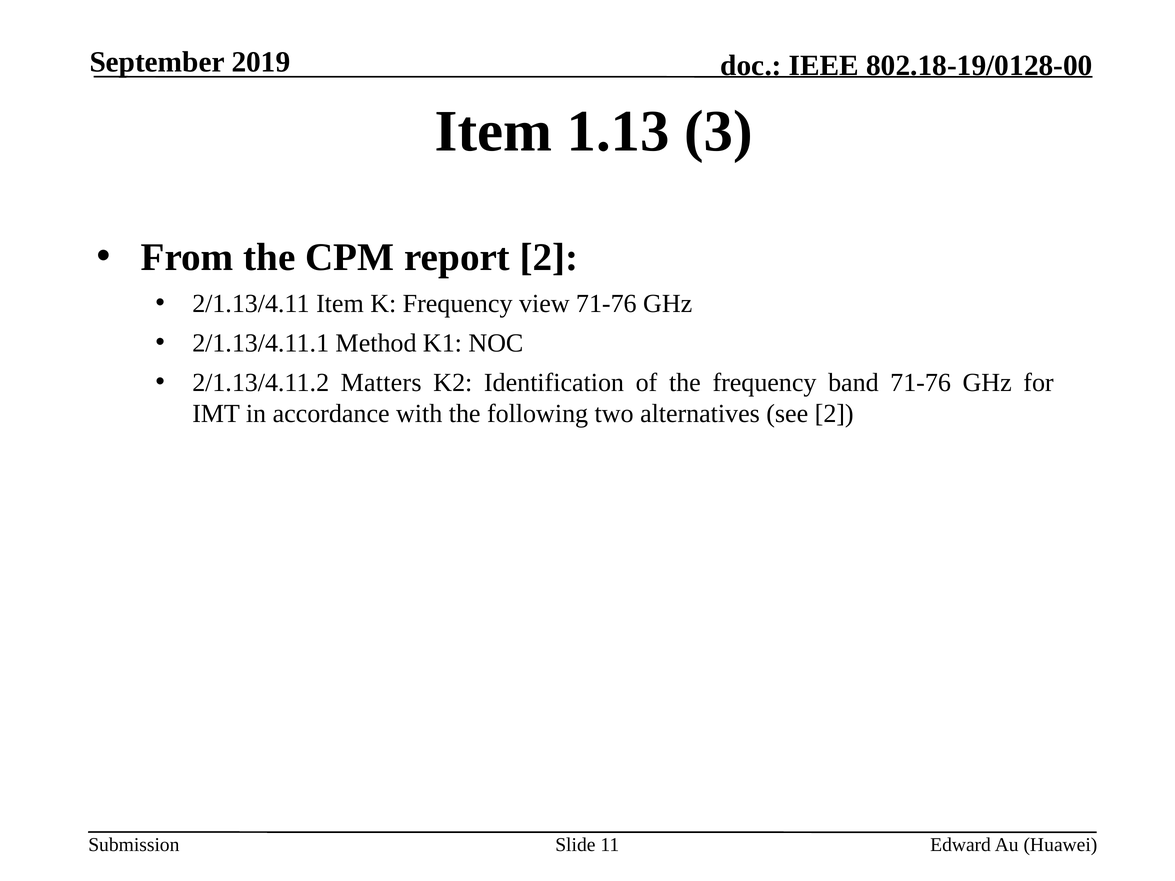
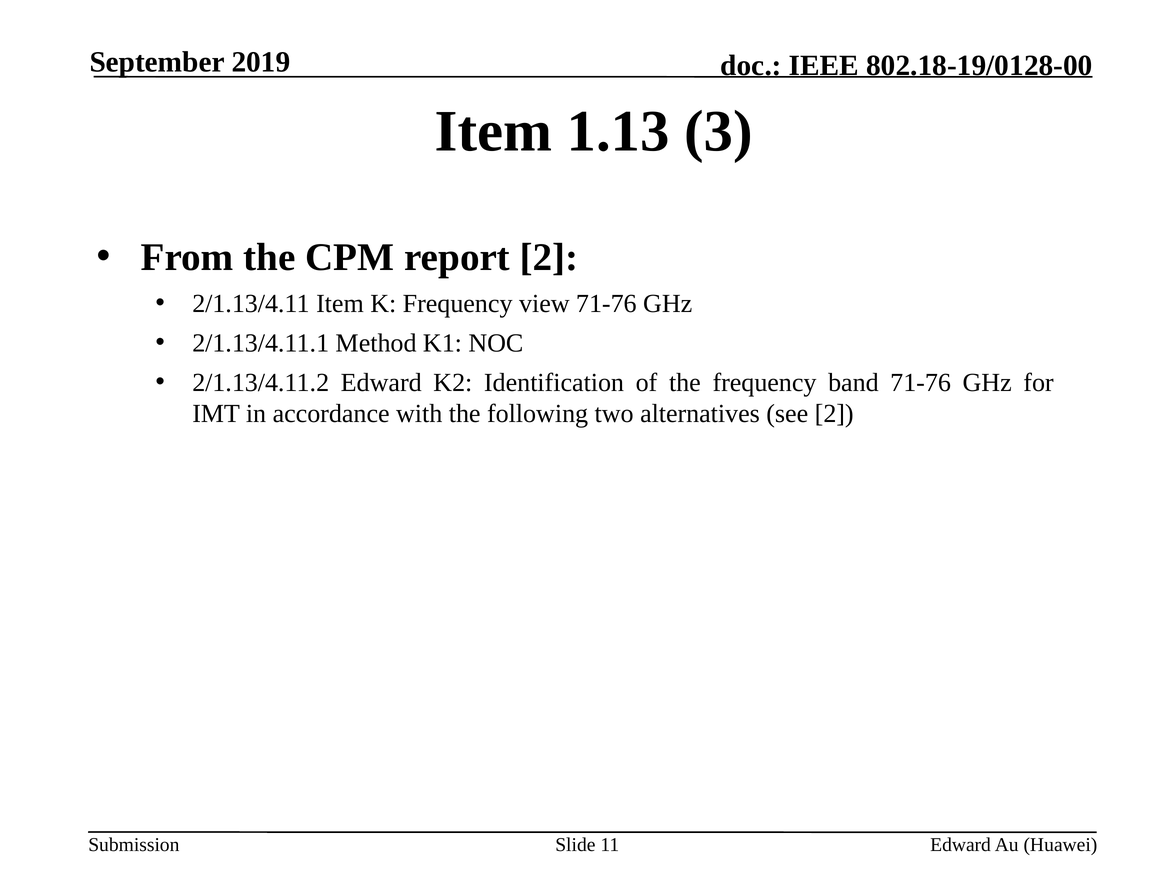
2/1.13/4.11.2 Matters: Matters -> Edward (381, 383)
